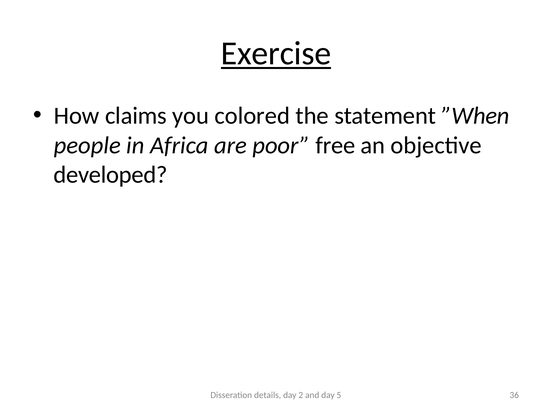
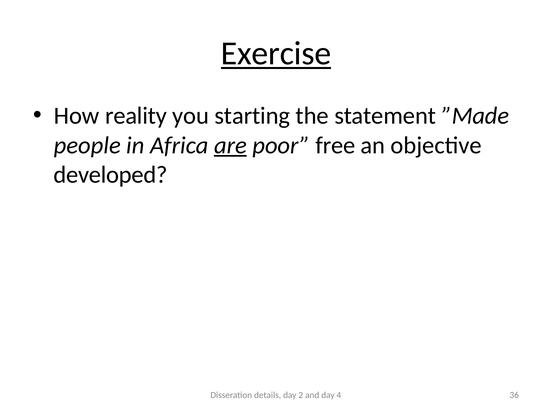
claims: claims -> reality (136, 116)
colored: colored -> starting (252, 116)
”When: ”When -> ”Made (475, 116)
are underline: none -> present (230, 145)
5: 5 -> 4 (339, 395)
